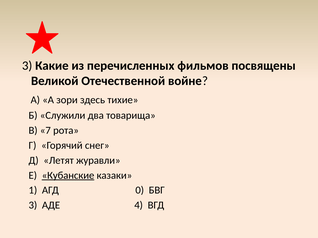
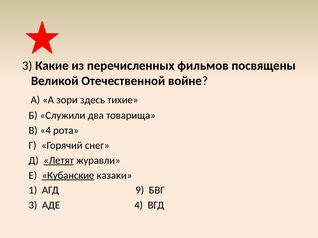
В 7: 7 -> 4 (45, 131)
Летят underline: none -> present (59, 161)
0: 0 -> 9 (140, 191)
